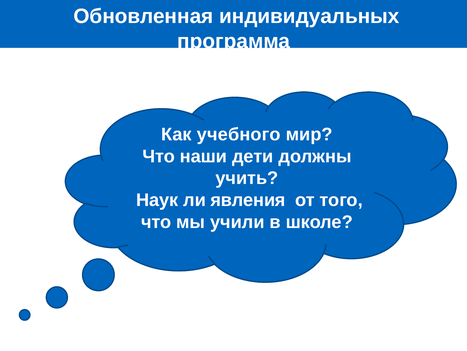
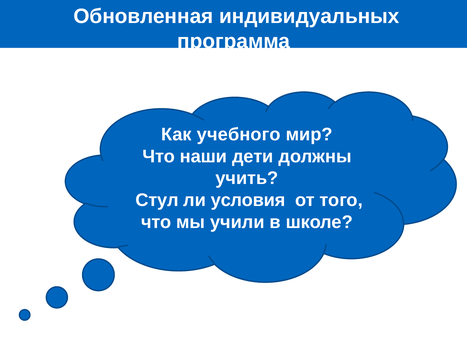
Наук: Наук -> Стул (157, 200)
явления: явления -> условия (248, 200)
